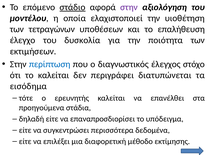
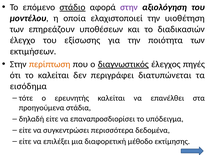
τετραγώνων: τετραγώνων -> επηρεάζουν (52, 29)
επαλήθευση: επαλήθευση -> διαδικασιών (181, 29)
δυσκολία: δυσκολία -> εξίσωσης (82, 40)
περίπτωση colour: blue -> orange (50, 64)
διαγνωστικός underline: none -> present (123, 64)
στόχο: στόχο -> πηγές (194, 64)
